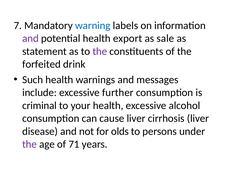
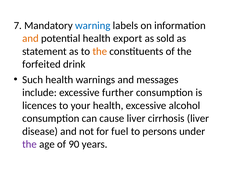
and colour: purple -> orange (30, 38)
sale: sale -> sold (165, 38)
the colour: purple -> orange (100, 51)
criminal: criminal -> licences (39, 105)
olds: olds -> fuel (120, 131)
71: 71 -> 90 (74, 144)
